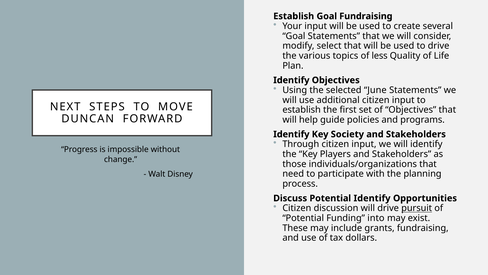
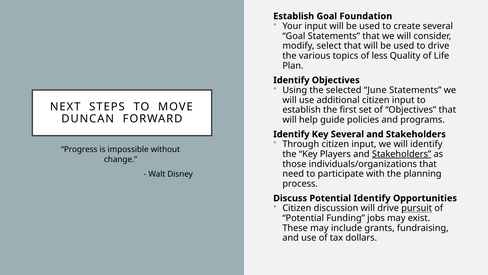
Goal Fundraising: Fundraising -> Foundation (366, 16)
Key Society: Society -> Several (347, 134)
Stakeholders underline: none -> present (402, 154)
into: into -> jobs (376, 218)
